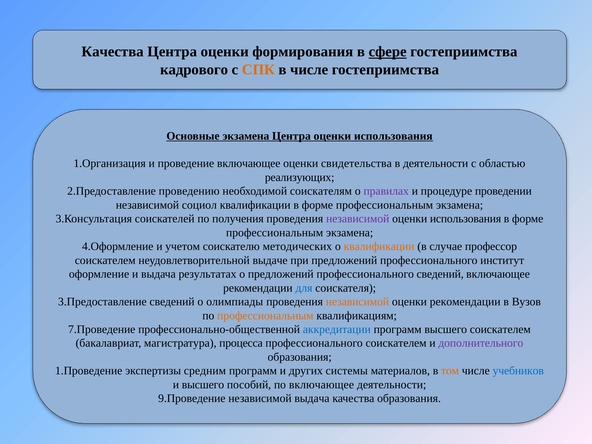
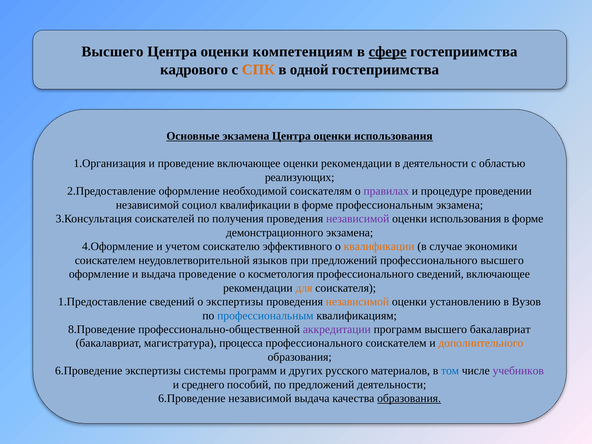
Качества: Качества -> Высшего (112, 52)
формирования: формирования -> компетенциям (303, 52)
в числе: числе -> одной (309, 70)
оценки свидетельства: свидетельства -> рекомендации (356, 164)
2.Предоставление проведению: проведению -> оформление (189, 191)
профессиональным: профессиональным -> демонстрационного (275, 233)
методических: методических -> эффективного (297, 246)
профессор: профессор -> экономики (491, 246)
выдаче: выдаче -> языков (270, 260)
профессионального институт: институт -> высшего (502, 260)
выдача результатах: результатах -> проведение (207, 274)
о предложений: предложений -> косметология (281, 274)
для colour: blue -> orange (304, 288)
3.Предоставление: 3.Предоставление -> 1.Предоставление (102, 302)
о олимпиады: олимпиады -> экспертизы (235, 302)
оценки рекомендации: рекомендации -> установлению (465, 302)
профессиональным colour: orange -> blue (265, 316)
7.Проведение: 7.Проведение -> 8.Проведение (102, 329)
аккредитации colour: blue -> purple (337, 329)
высшего соискателем: соискателем -> бакалавриат (500, 329)
дополнительного colour: purple -> orange (481, 343)
1.Проведение: 1.Проведение -> 6.Проведение (89, 371)
средним: средним -> системы (205, 371)
системы: системы -> русского (347, 371)
том colour: orange -> blue (450, 371)
учебников colour: blue -> purple (518, 371)
и высшего: высшего -> среднего (203, 385)
по включающее: включающее -> предложений (322, 385)
9.Проведение: 9.Проведение -> 6.Проведение (192, 398)
образования underline: none -> present (409, 398)
